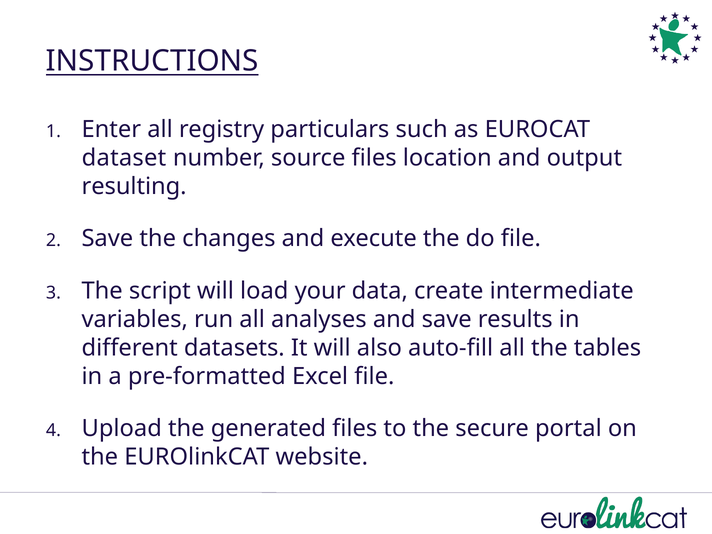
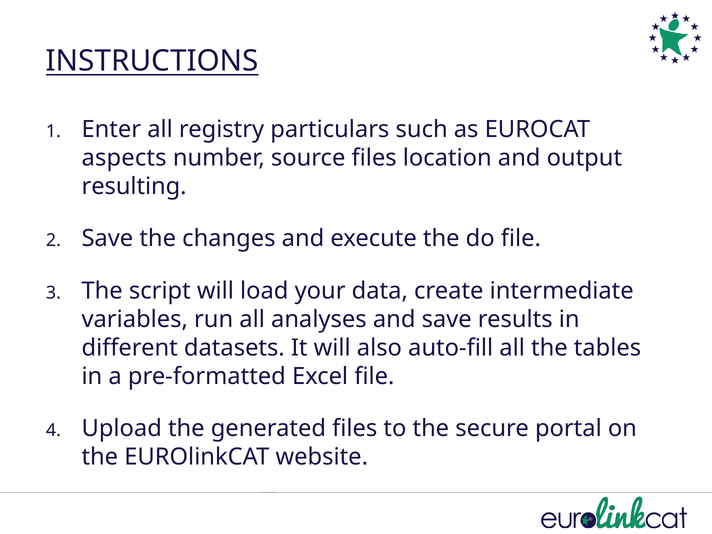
dataset: dataset -> aspects (124, 158)
